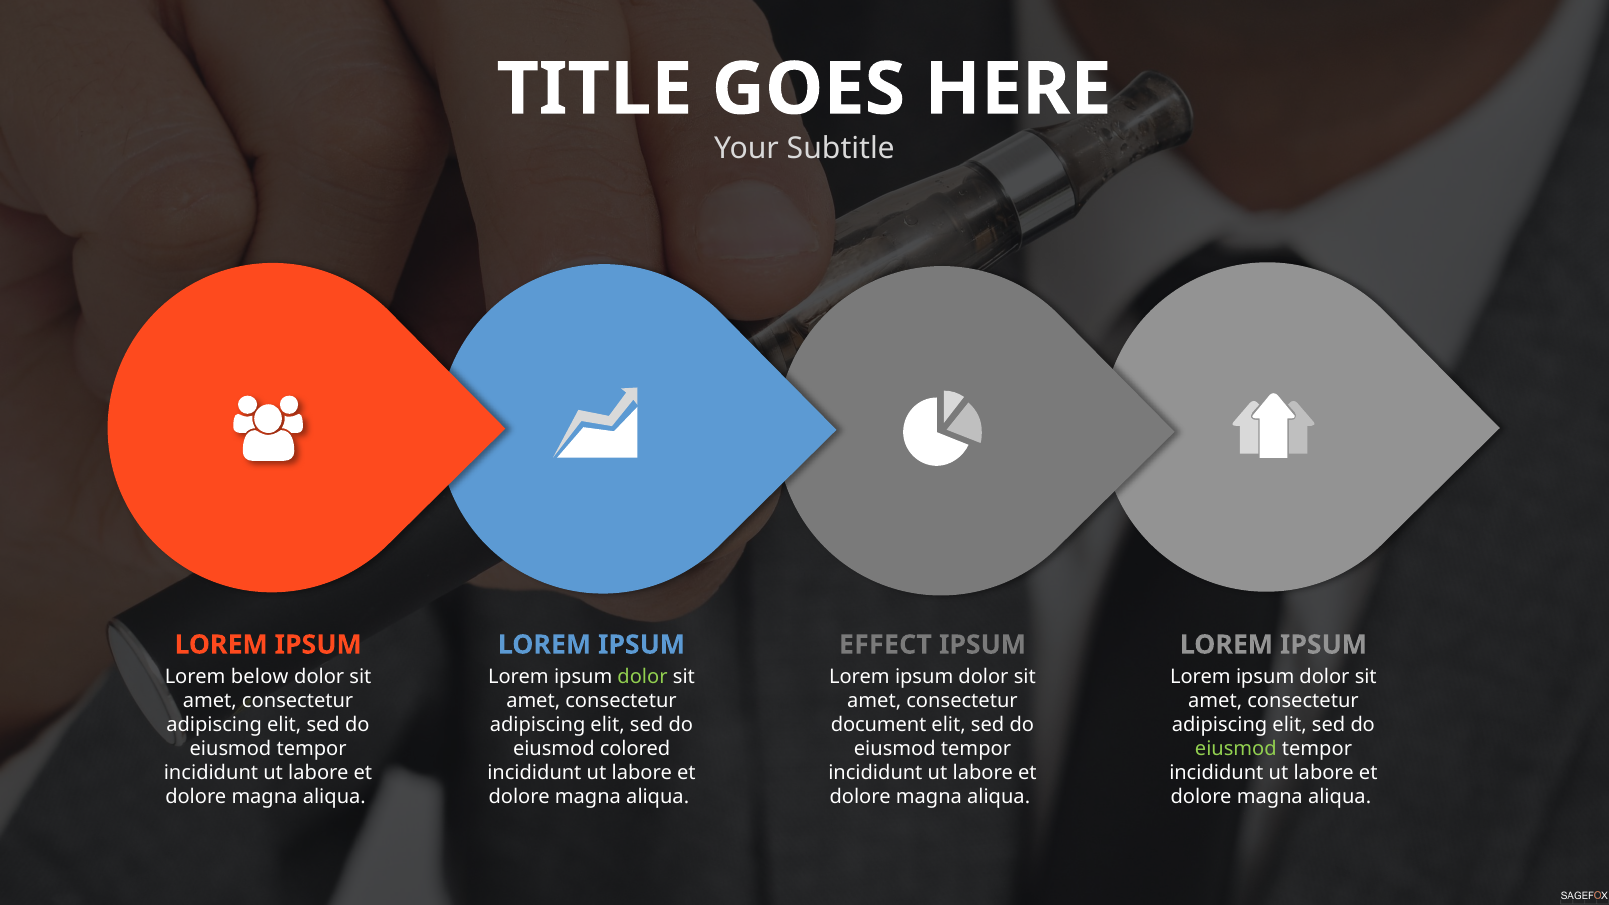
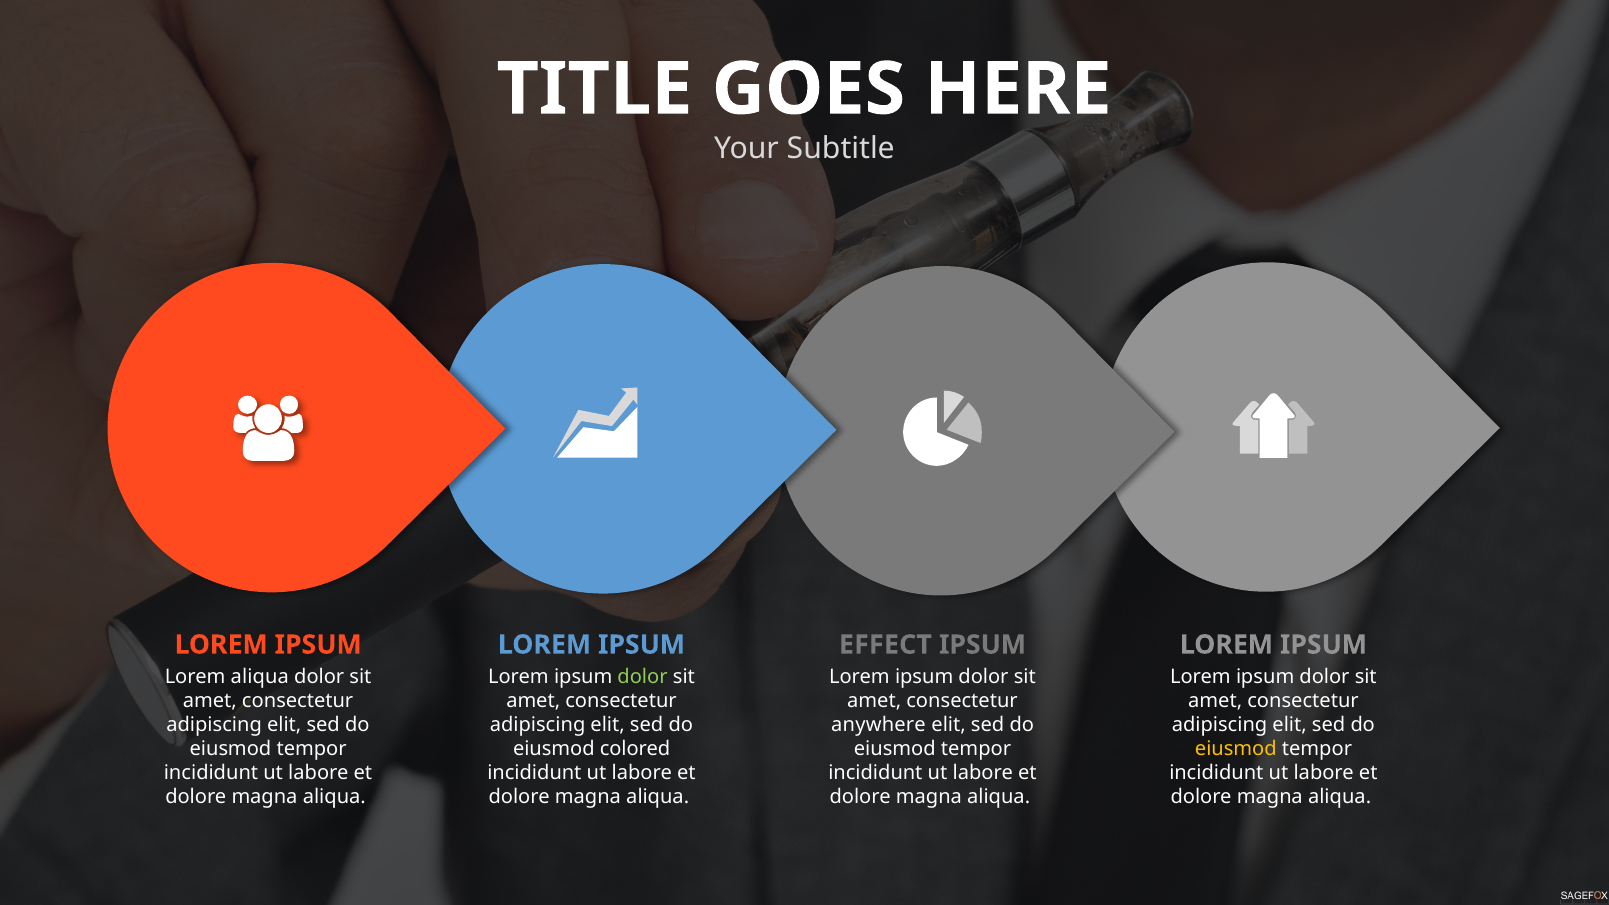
Lorem below: below -> aliqua (260, 677)
document: document -> anywhere (878, 725)
eiusmod colour: light green -> yellow (1236, 749)
